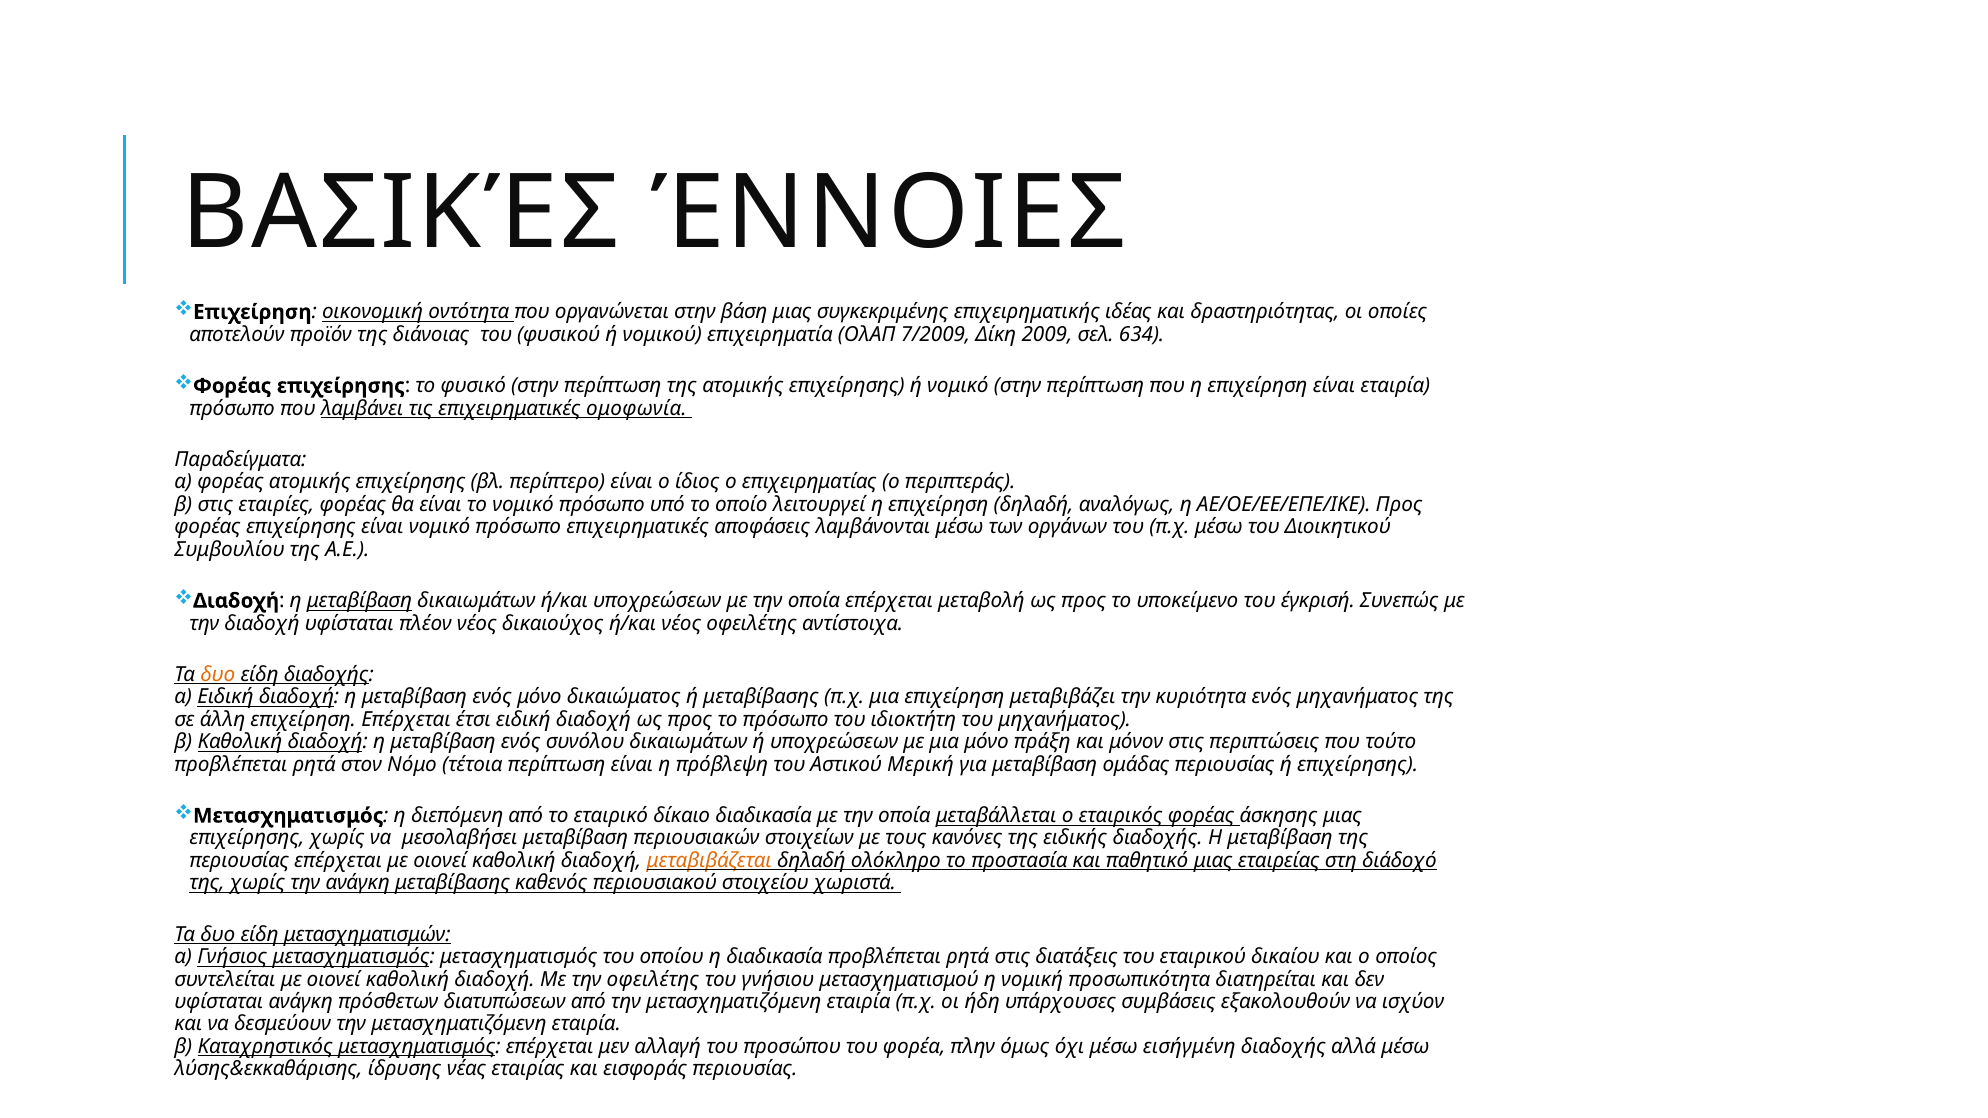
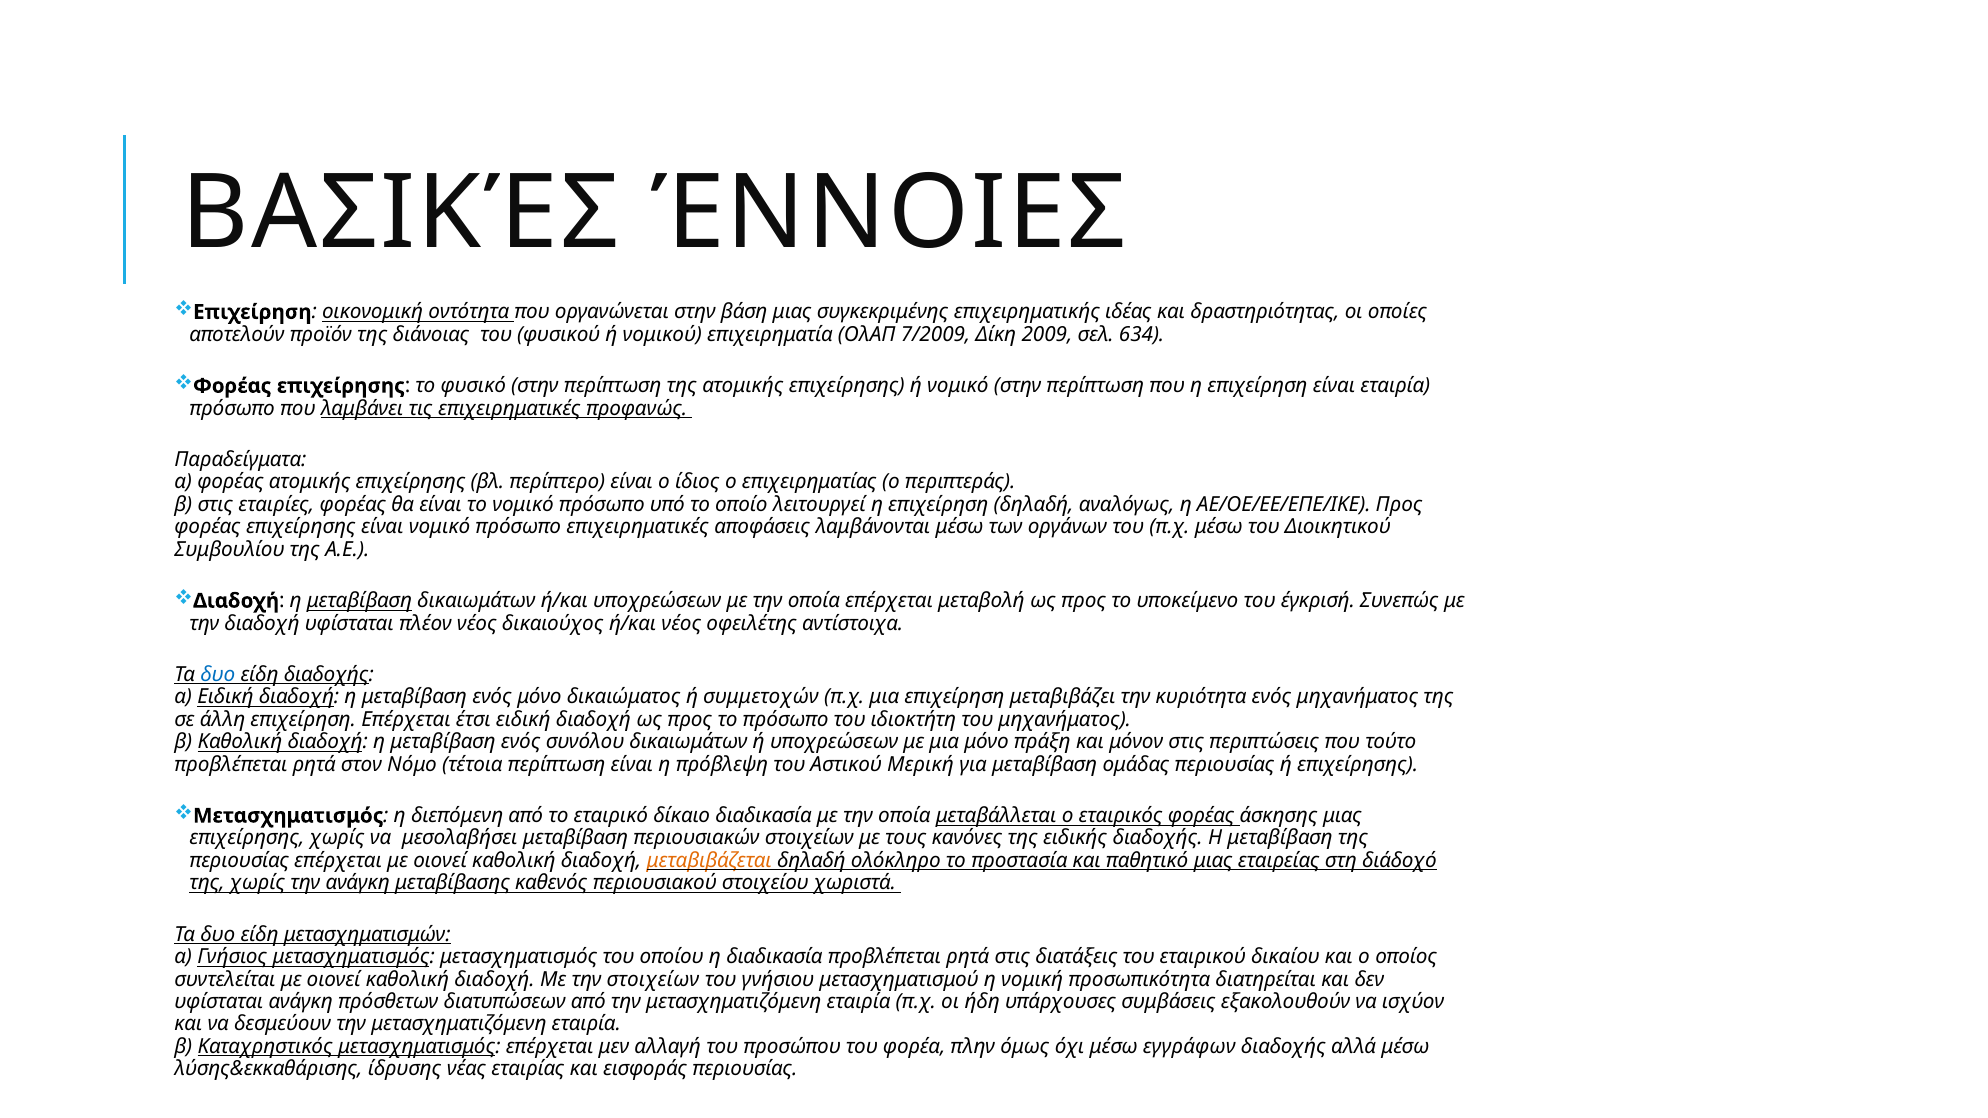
ομοφωνία: ομοφωνία -> προφανώς (637, 408)
δυο colour: orange -> blue (218, 675)
ή μεταβίβασης: μεταβίβασης -> συμμετοχών (761, 697)
την οφειλέτης: οφειλέτης -> στοιχείων (653, 979)
εισήγμένη: εισήγμένη -> εγγράφων (1189, 1047)
